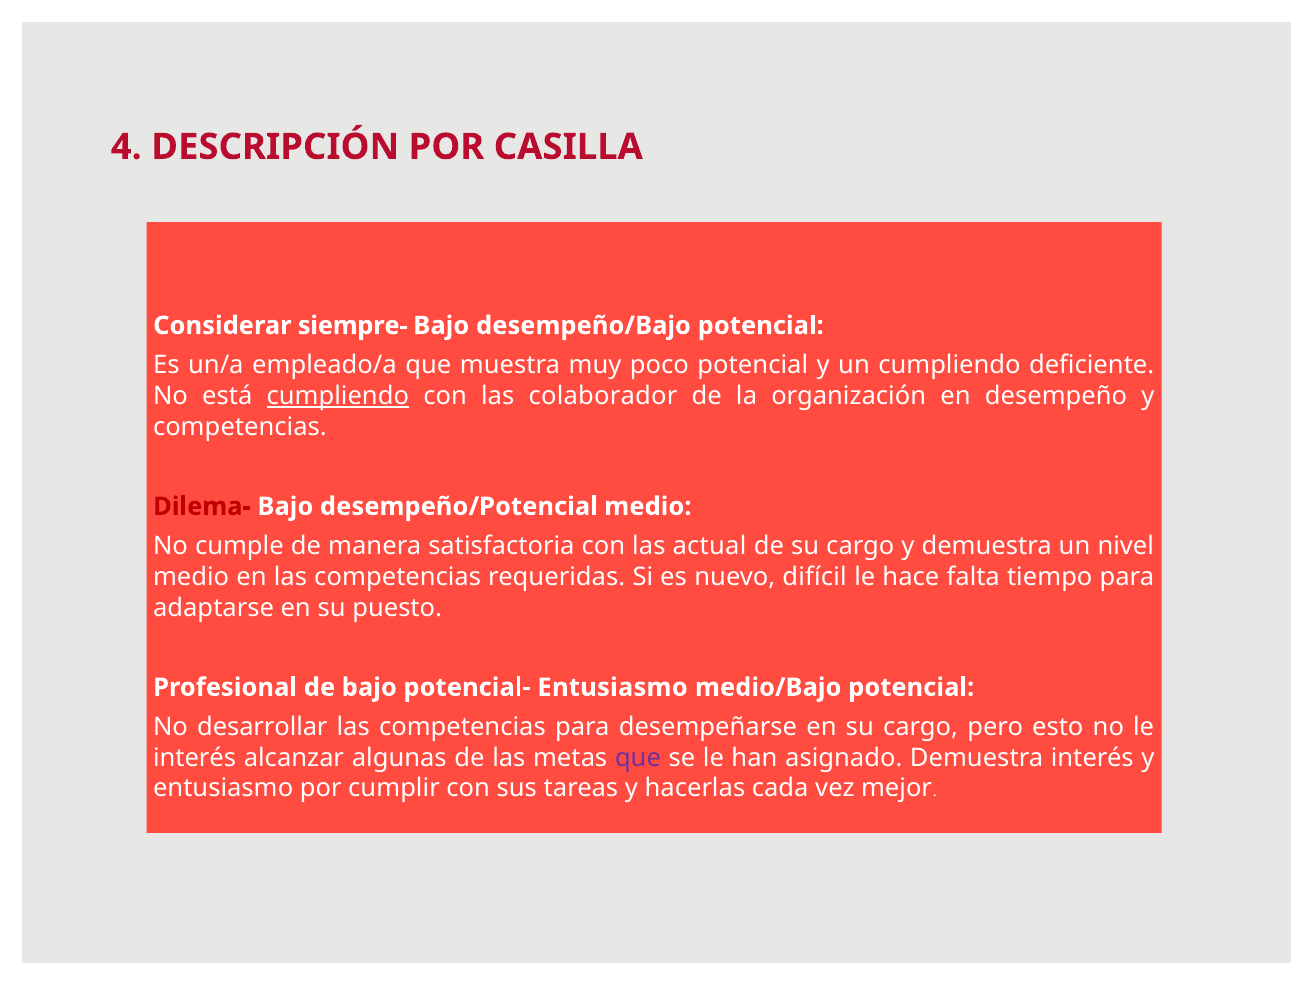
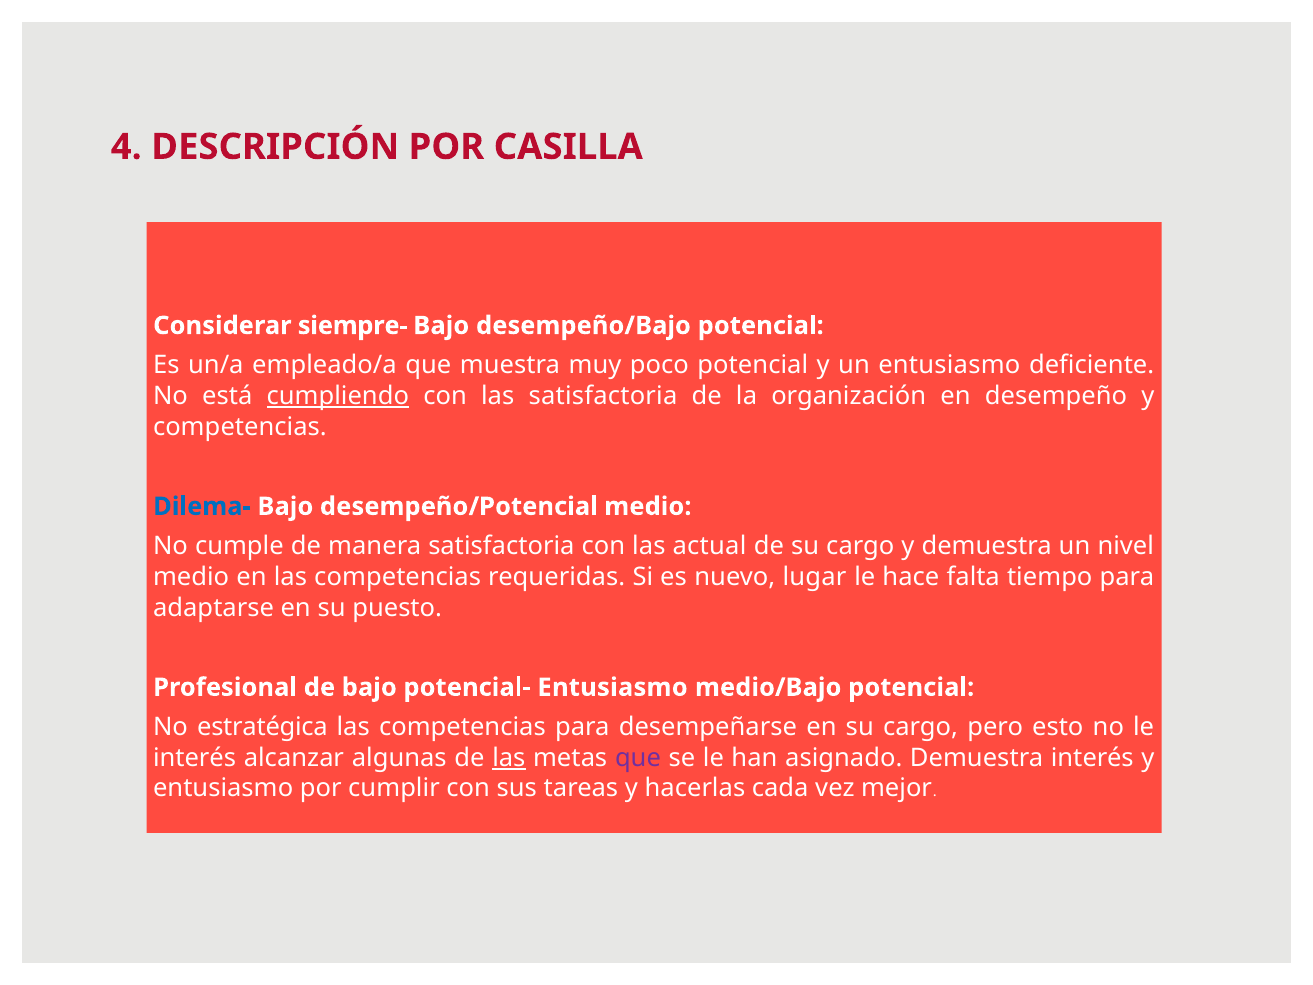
un cumpliendo: cumpliendo -> entusiasmo (949, 365)
las colaborador: colaborador -> satisfactoria (603, 396)
Dilema- colour: red -> blue (202, 506)
difícil: difícil -> lugar (815, 577)
desarrollar: desarrollar -> estratégica (262, 727)
las underline: none -> present (509, 758)
